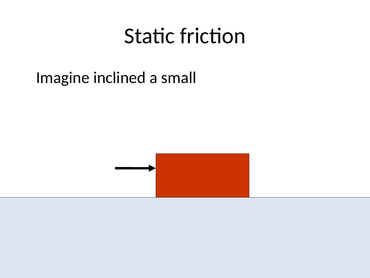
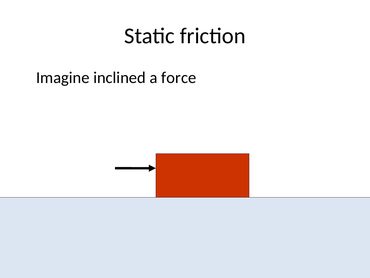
small: small -> force (179, 78)
